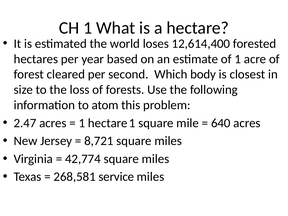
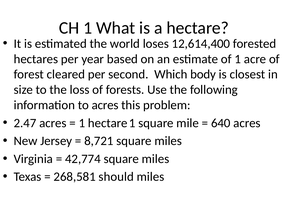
to atom: atom -> acres (105, 105)
service: service -> should (116, 177)
